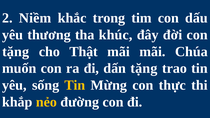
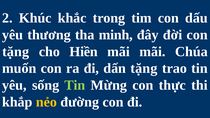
Niềm: Niềm -> Khúc (35, 18)
khúc: khúc -> minh (116, 35)
Thật: Thật -> Hiền (84, 52)
Tin colour: yellow -> light green (75, 85)
